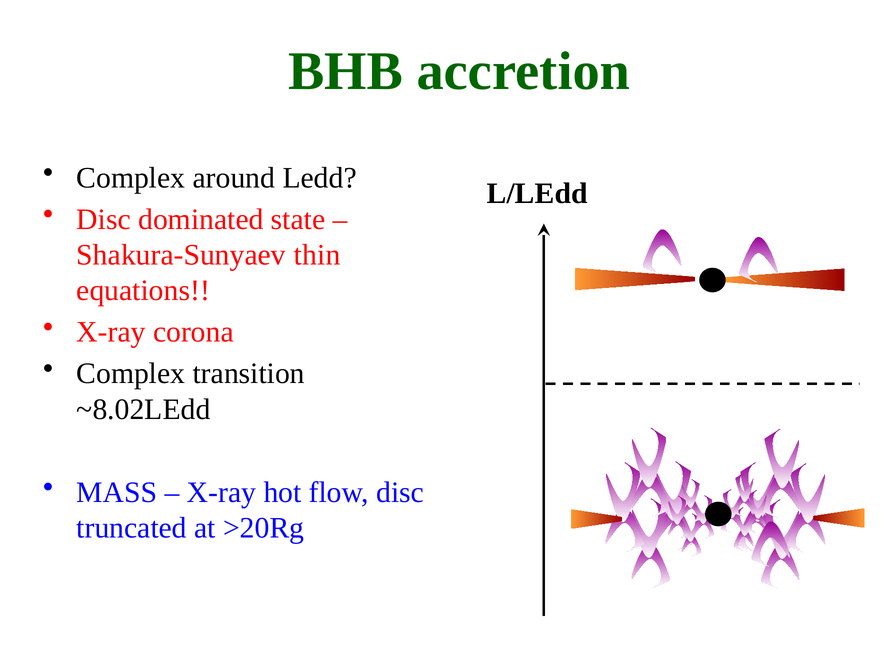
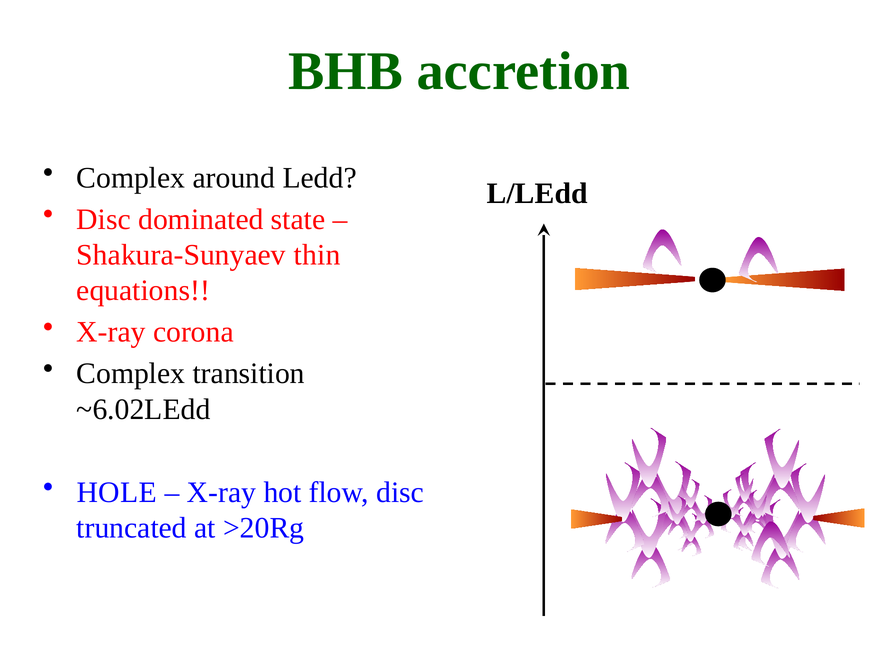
~8.02LEdd: ~8.02LEdd -> ~6.02LEdd (143, 409)
MASS: MASS -> HOLE (117, 493)
